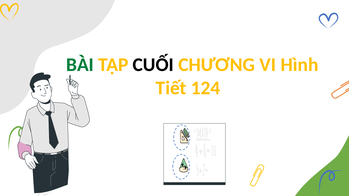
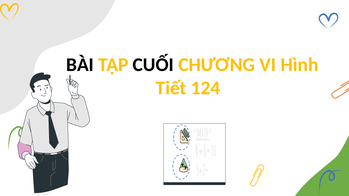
BÀI colour: green -> black (80, 65)
